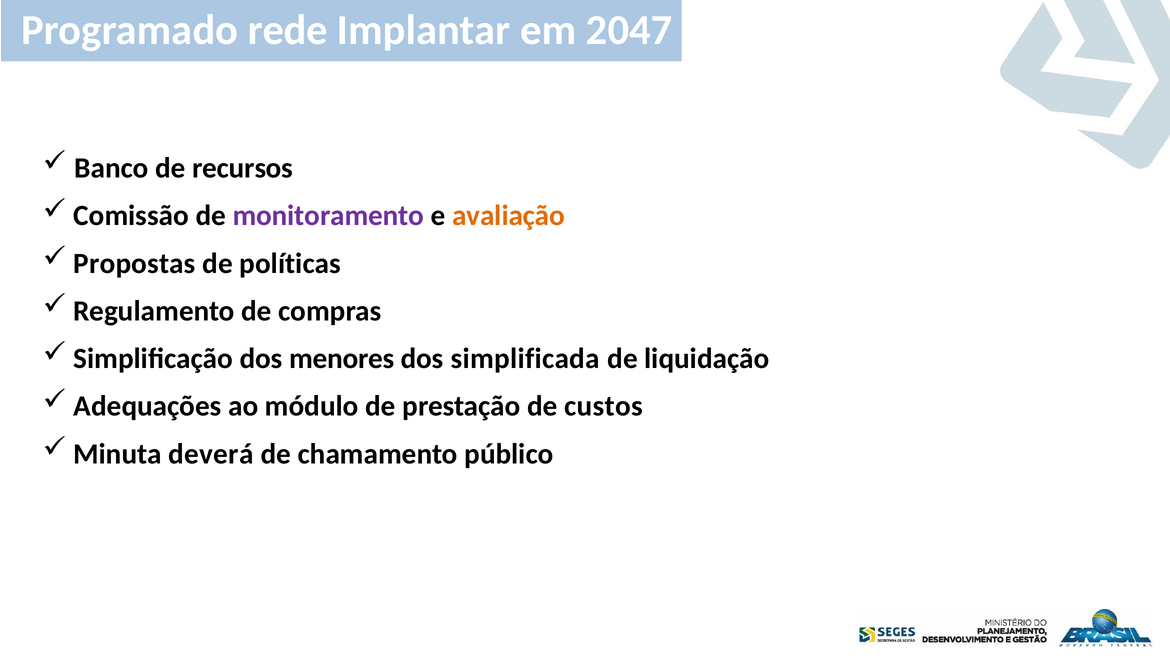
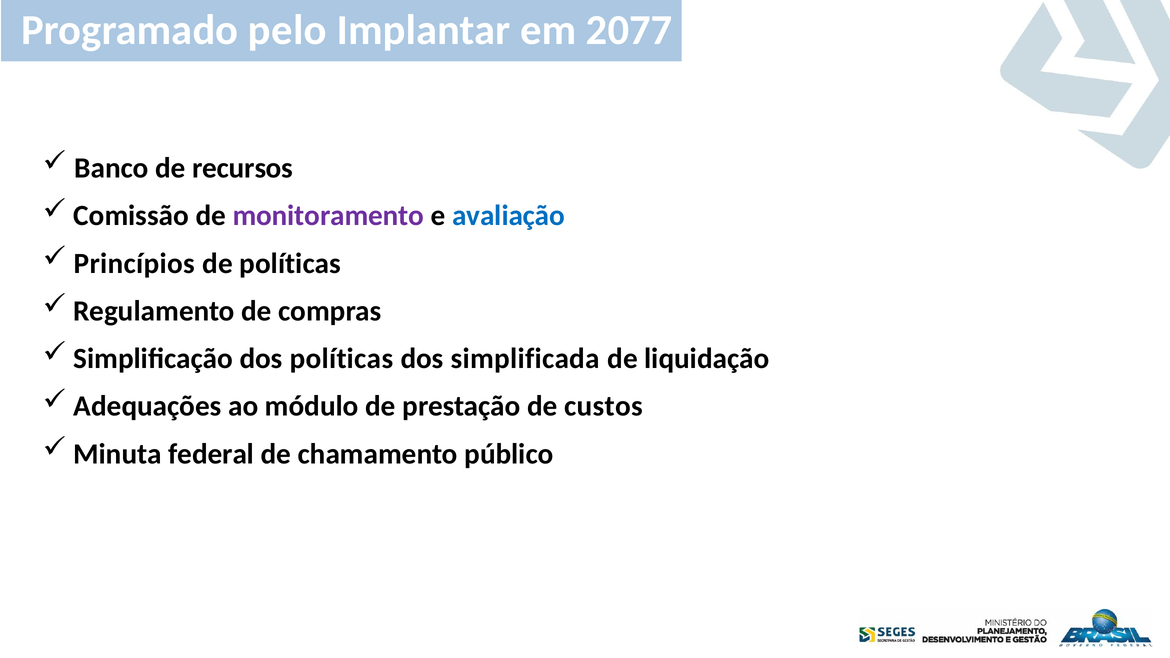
rede: rede -> pelo (287, 30)
2047: 2047 -> 2077 (629, 30)
avaliação colour: orange -> blue (509, 216)
Propostas: Propostas -> Princípios (134, 263)
dos menores: menores -> políticas (341, 359)
deverá: deverá -> federal (211, 454)
